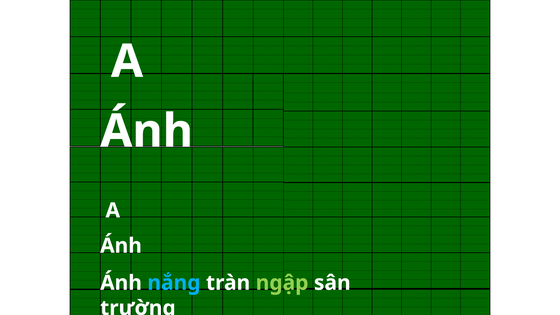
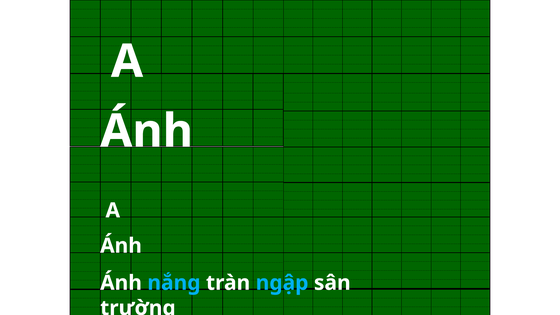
ngập colour: light green -> light blue (282, 283)
